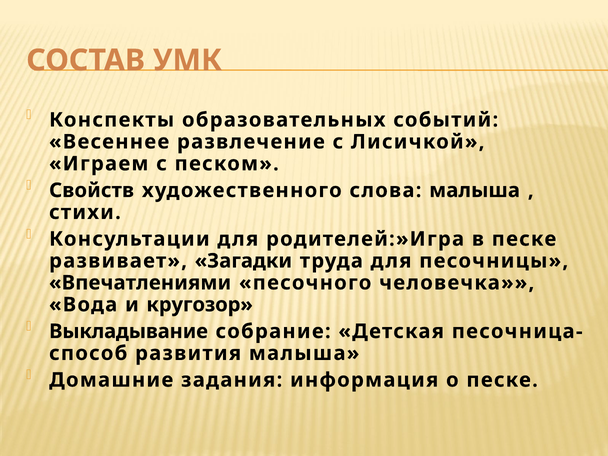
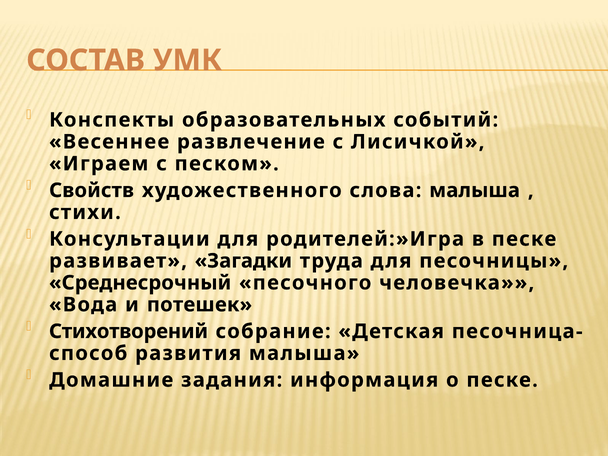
Впечатлениями: Впечатлениями -> Среднесрочный (140, 283)
кругозор: кругозор -> потешек (199, 305)
Выкладывание: Выкладывание -> Стихотворений (129, 331)
